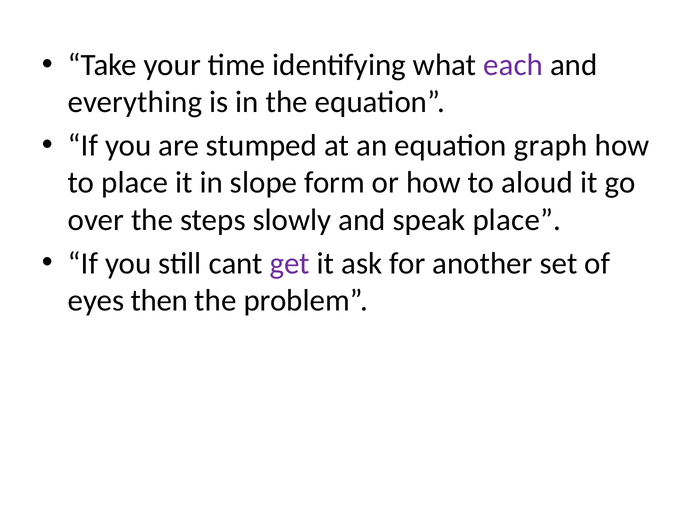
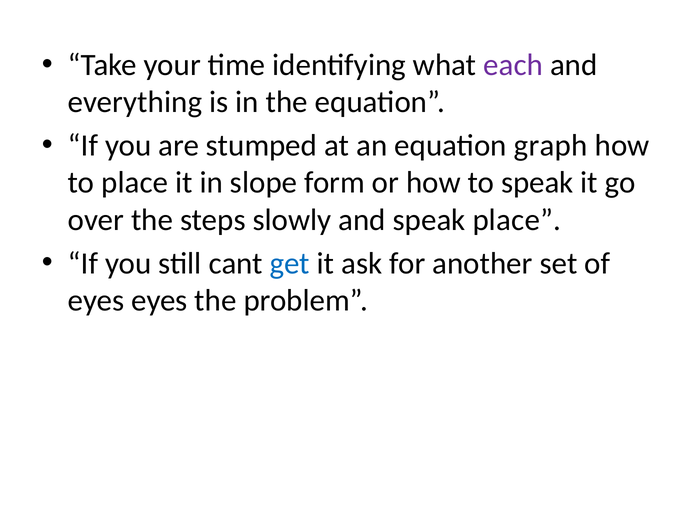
to aloud: aloud -> speak (537, 183)
get colour: purple -> blue (290, 263)
eyes then: then -> eyes (159, 300)
